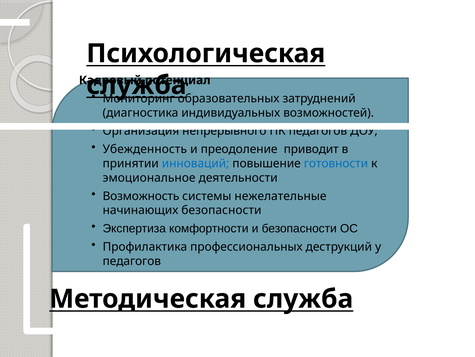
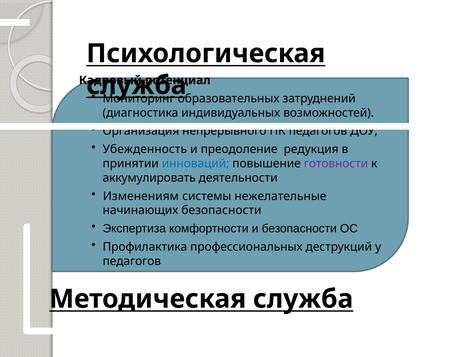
приводит: приводит -> редукция (311, 149)
готовности colour: blue -> purple (336, 163)
эмоциональное: эмоциональное -> аккумулировать (149, 177)
Возможность: Возможность -> Изменениям (141, 196)
